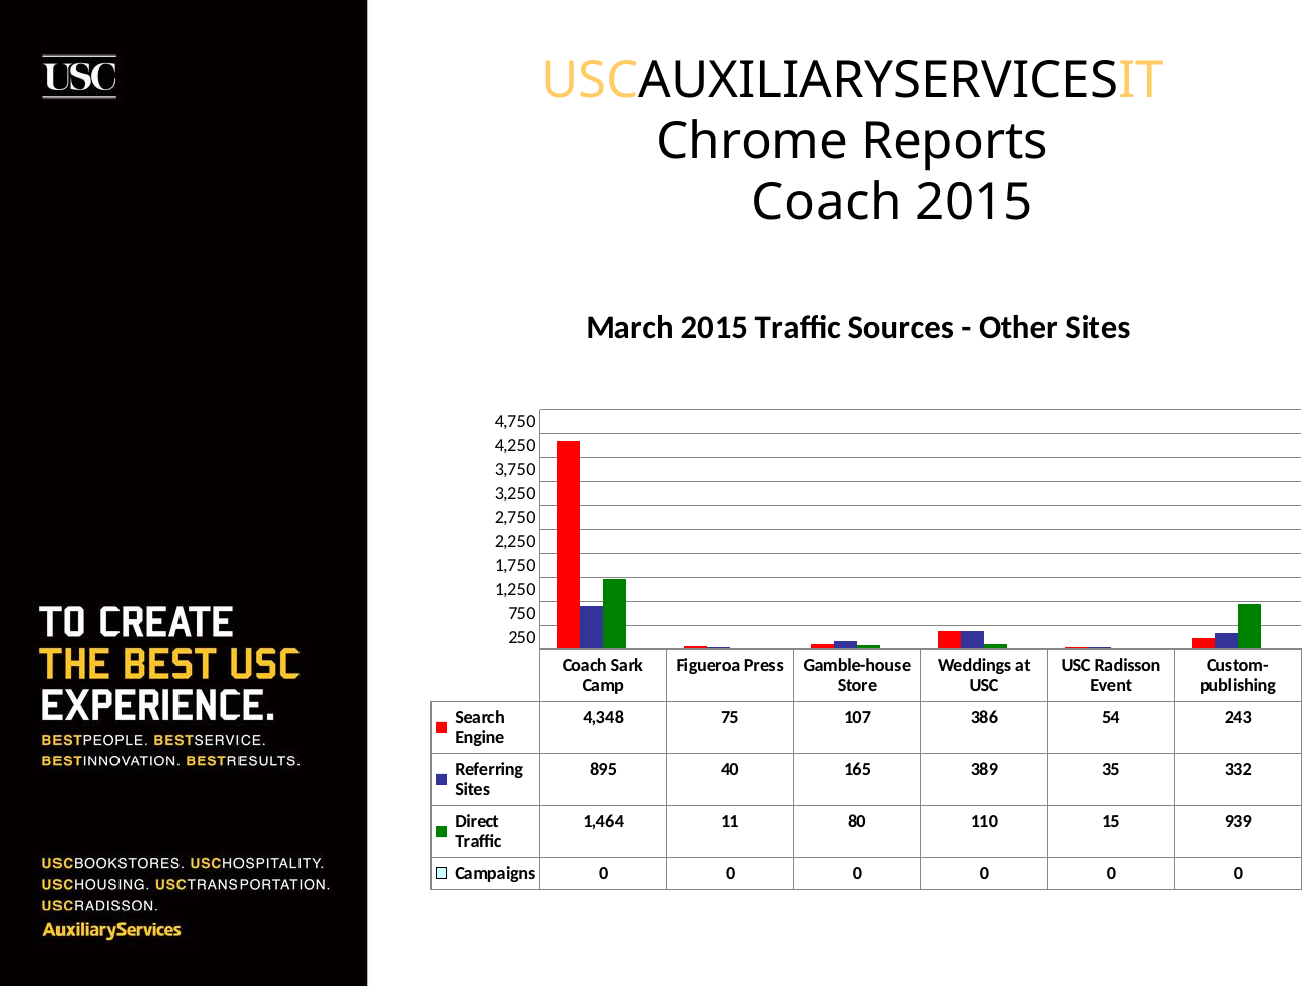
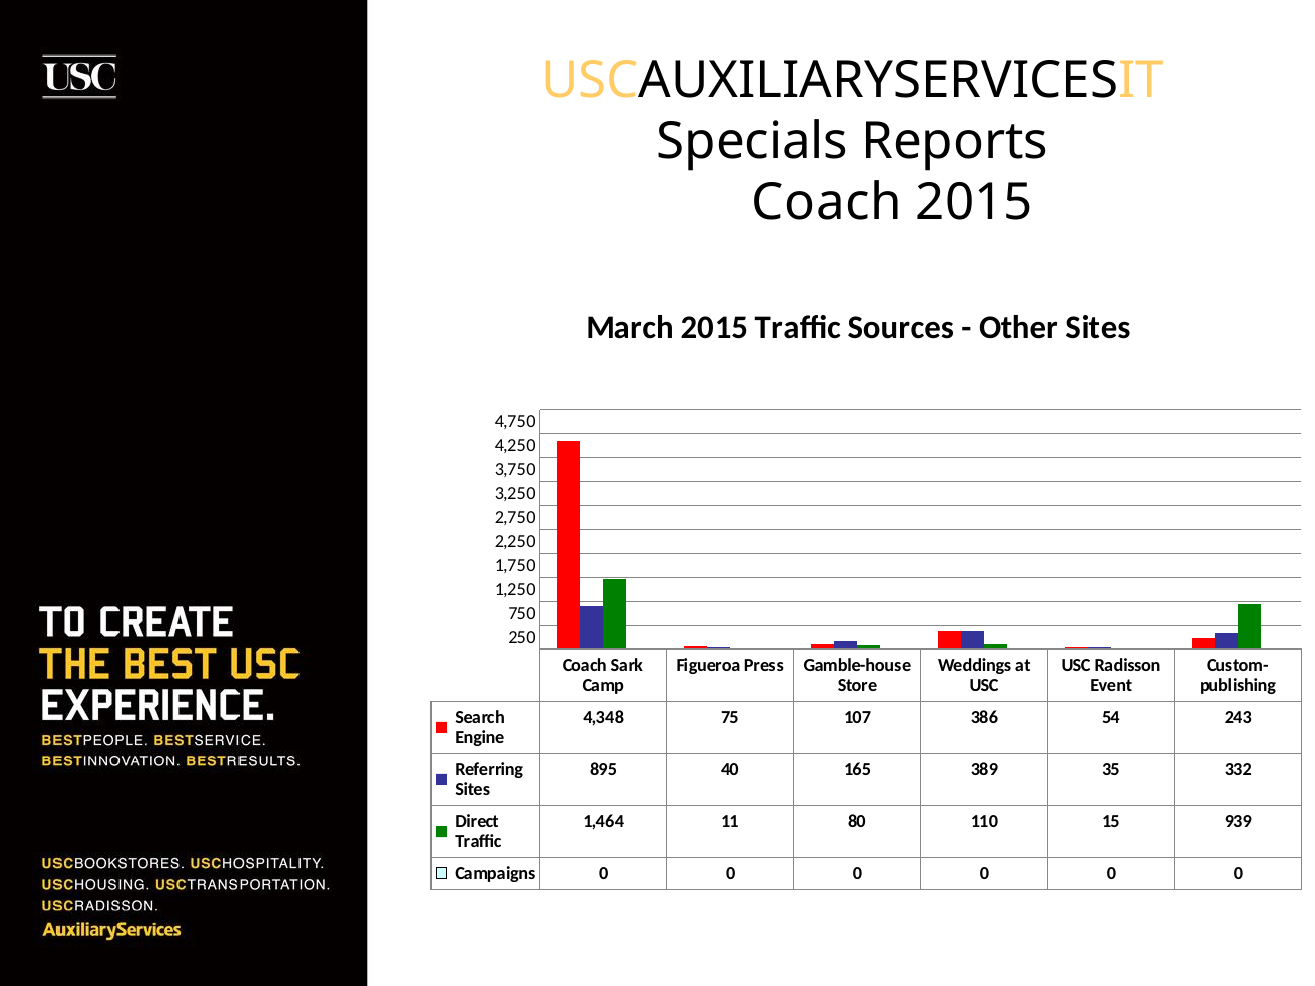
Chrome: Chrome -> Specials (753, 142)
